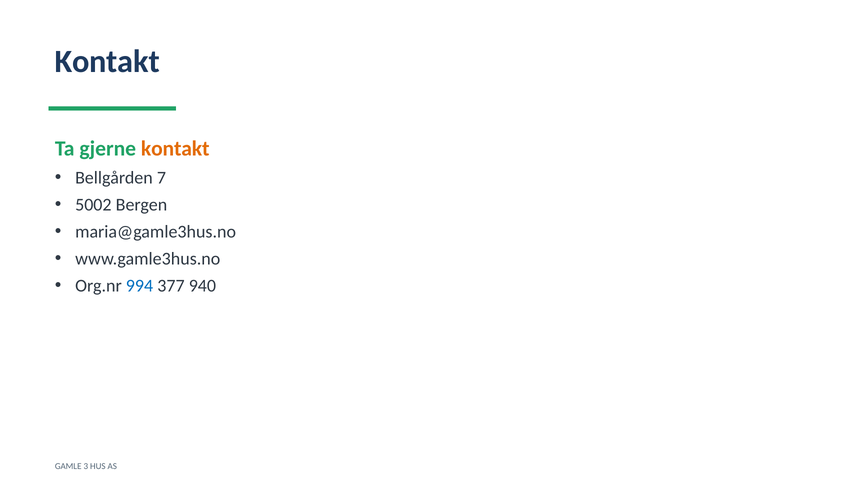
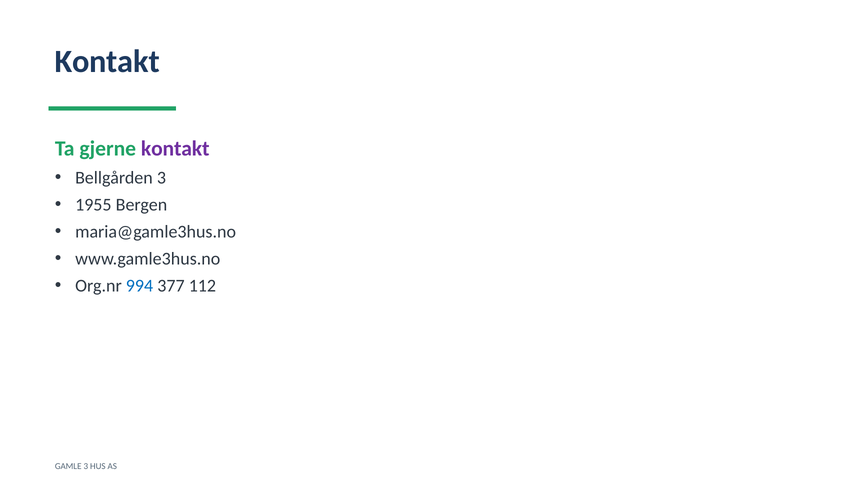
kontakt colour: orange -> purple (175, 149)
Bellgården 7: 7 -> 3 (161, 177)
5002: 5002 -> 1955 (93, 204)
940: 940 -> 112 (202, 285)
